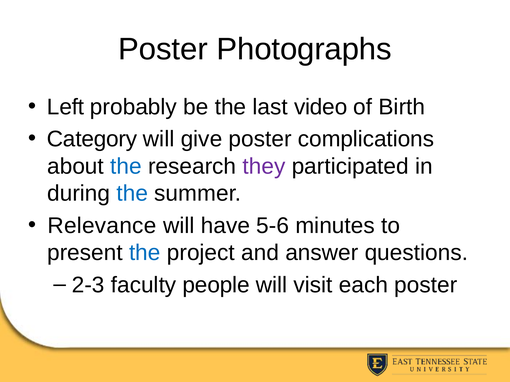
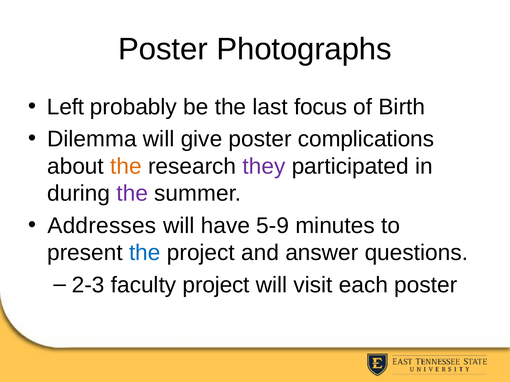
video: video -> focus (321, 107)
Category: Category -> Dilemma (92, 139)
the colour: blue -> orange (126, 166)
the colour: blue -> purple (132, 194)
Relevance: Relevance -> Addresses (102, 226)
5-6: 5-6 -> 5-9 (273, 226)
faculty people: people -> project (216, 285)
